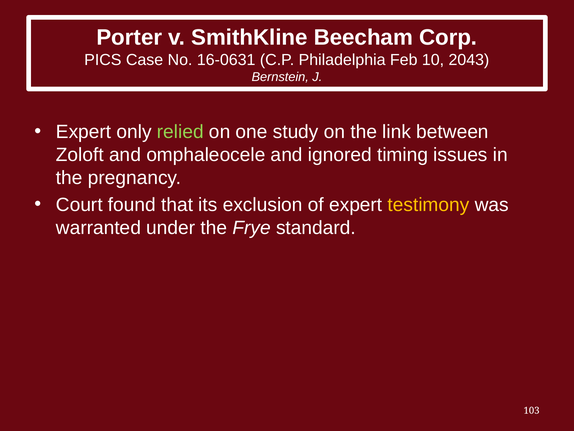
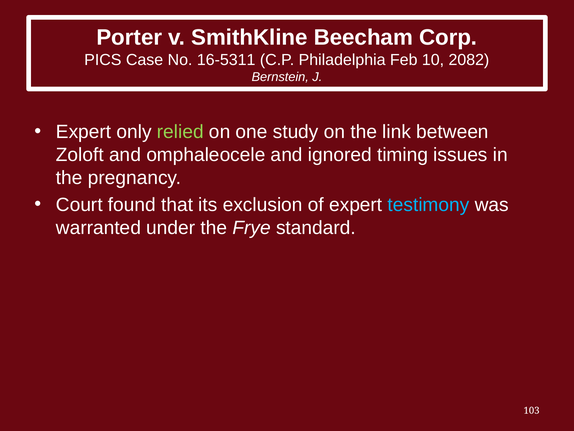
16-0631: 16-0631 -> 16-5311 (226, 60)
2043: 2043 -> 2082 (469, 60)
testimony colour: yellow -> light blue (428, 204)
